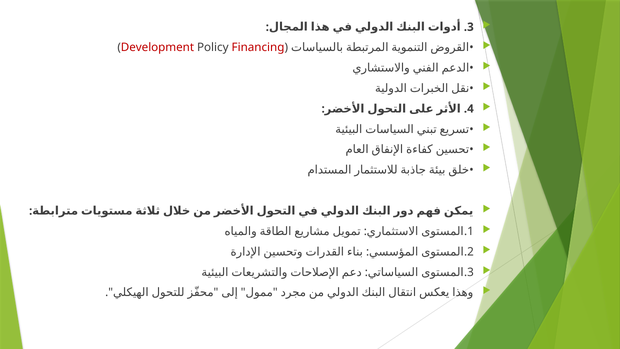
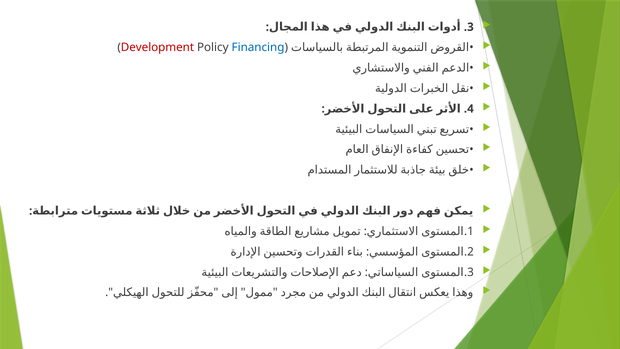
Financing colour: red -> blue (258, 47)
